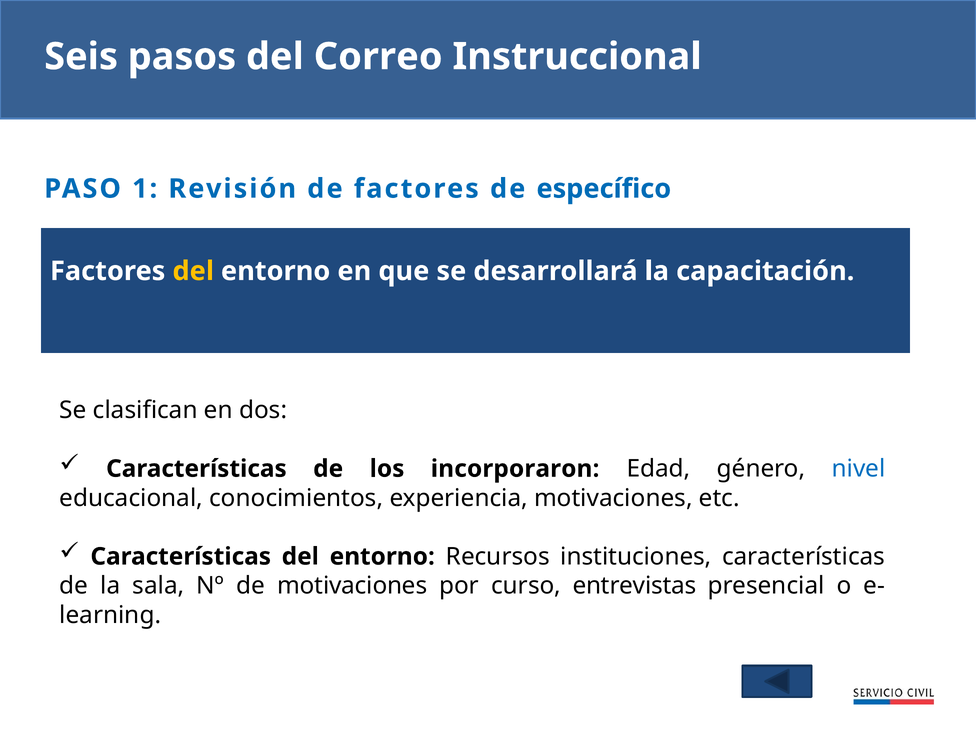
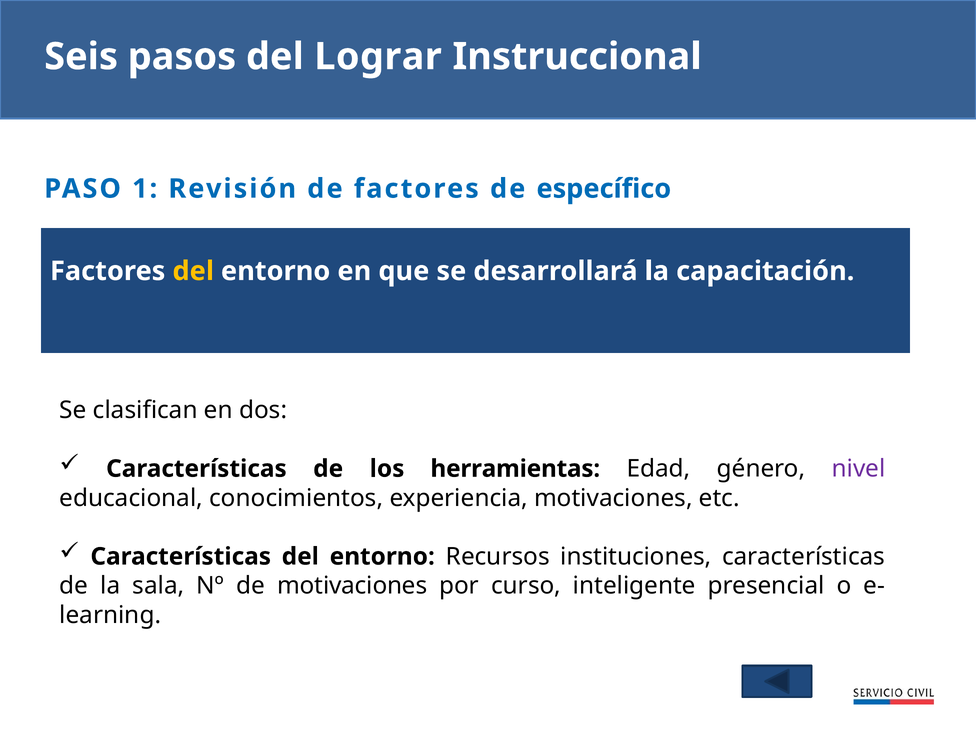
Correo: Correo -> Lograr (378, 57)
incorporaron: incorporaron -> herramientas (515, 469)
nivel colour: blue -> purple (859, 469)
entrevistas: entrevistas -> inteligente (634, 586)
